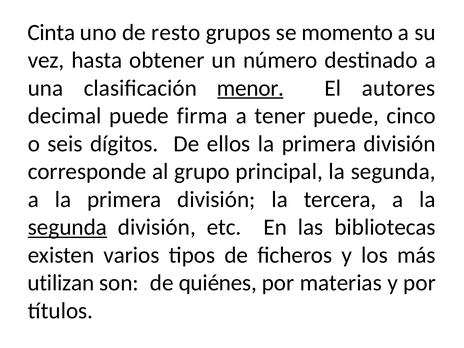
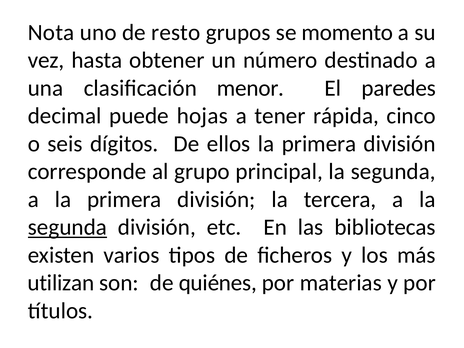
Cinta: Cinta -> Nota (51, 32)
menor underline: present -> none (251, 88)
autores: autores -> paredes (399, 88)
firma: firma -> hojas (202, 116)
tener puede: puede -> rápida (346, 116)
